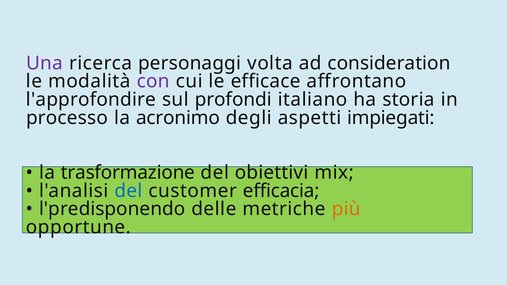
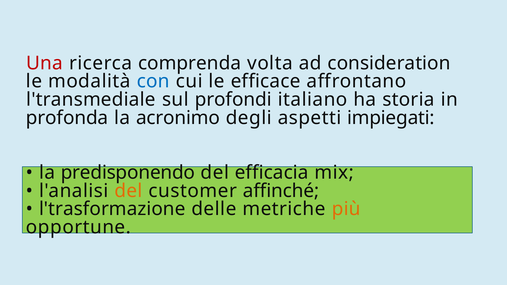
Una colour: purple -> red (45, 63)
personaggi: personaggi -> comprenda (190, 63)
con colour: purple -> blue (153, 81)
l'approfondire: l'approfondire -> l'transmediale (91, 100)
processo: processo -> profonda (67, 118)
trasformazione: trasformazione -> predisponendo (128, 173)
obiettivi: obiettivi -> efficacia (272, 173)
del colour: blue -> orange (128, 191)
efficacia: efficacia -> affinché (281, 191)
l'predisponendo: l'predisponendo -> l'trasformazione (112, 209)
